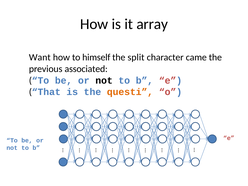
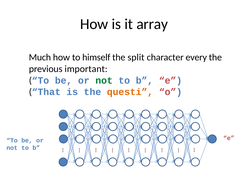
Want: Want -> Much (40, 57)
came: came -> every (196, 57)
associated: associated -> important (86, 69)
not colour: black -> green (104, 80)
